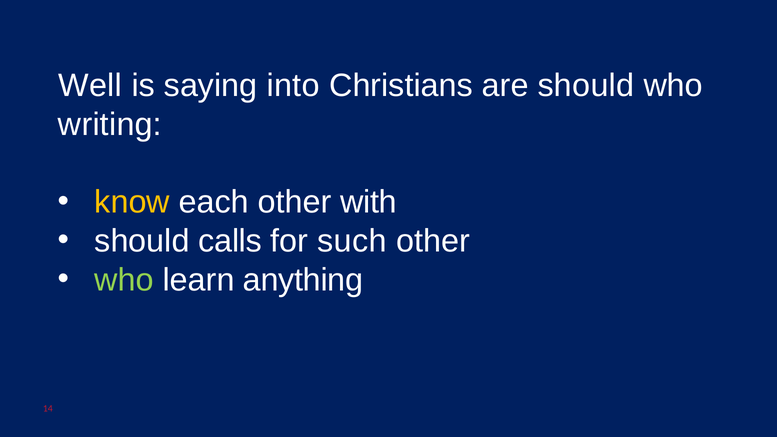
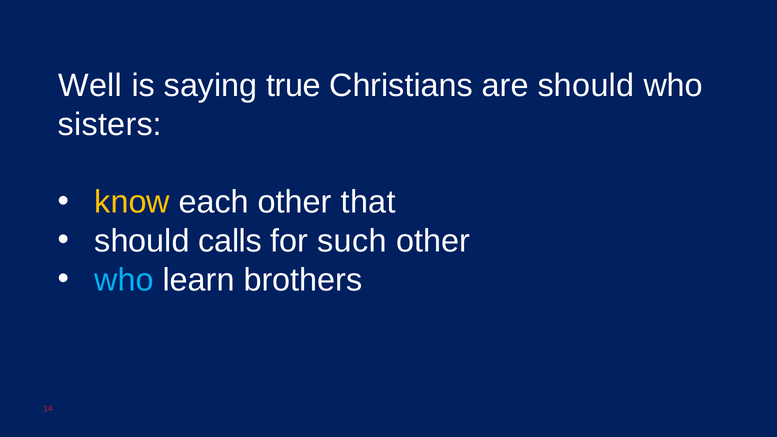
into: into -> true (293, 86)
writing: writing -> sisters (110, 125)
with: with -> that (368, 202)
who colour: light green -> light blue (124, 280)
anything: anything -> brothers (303, 280)
